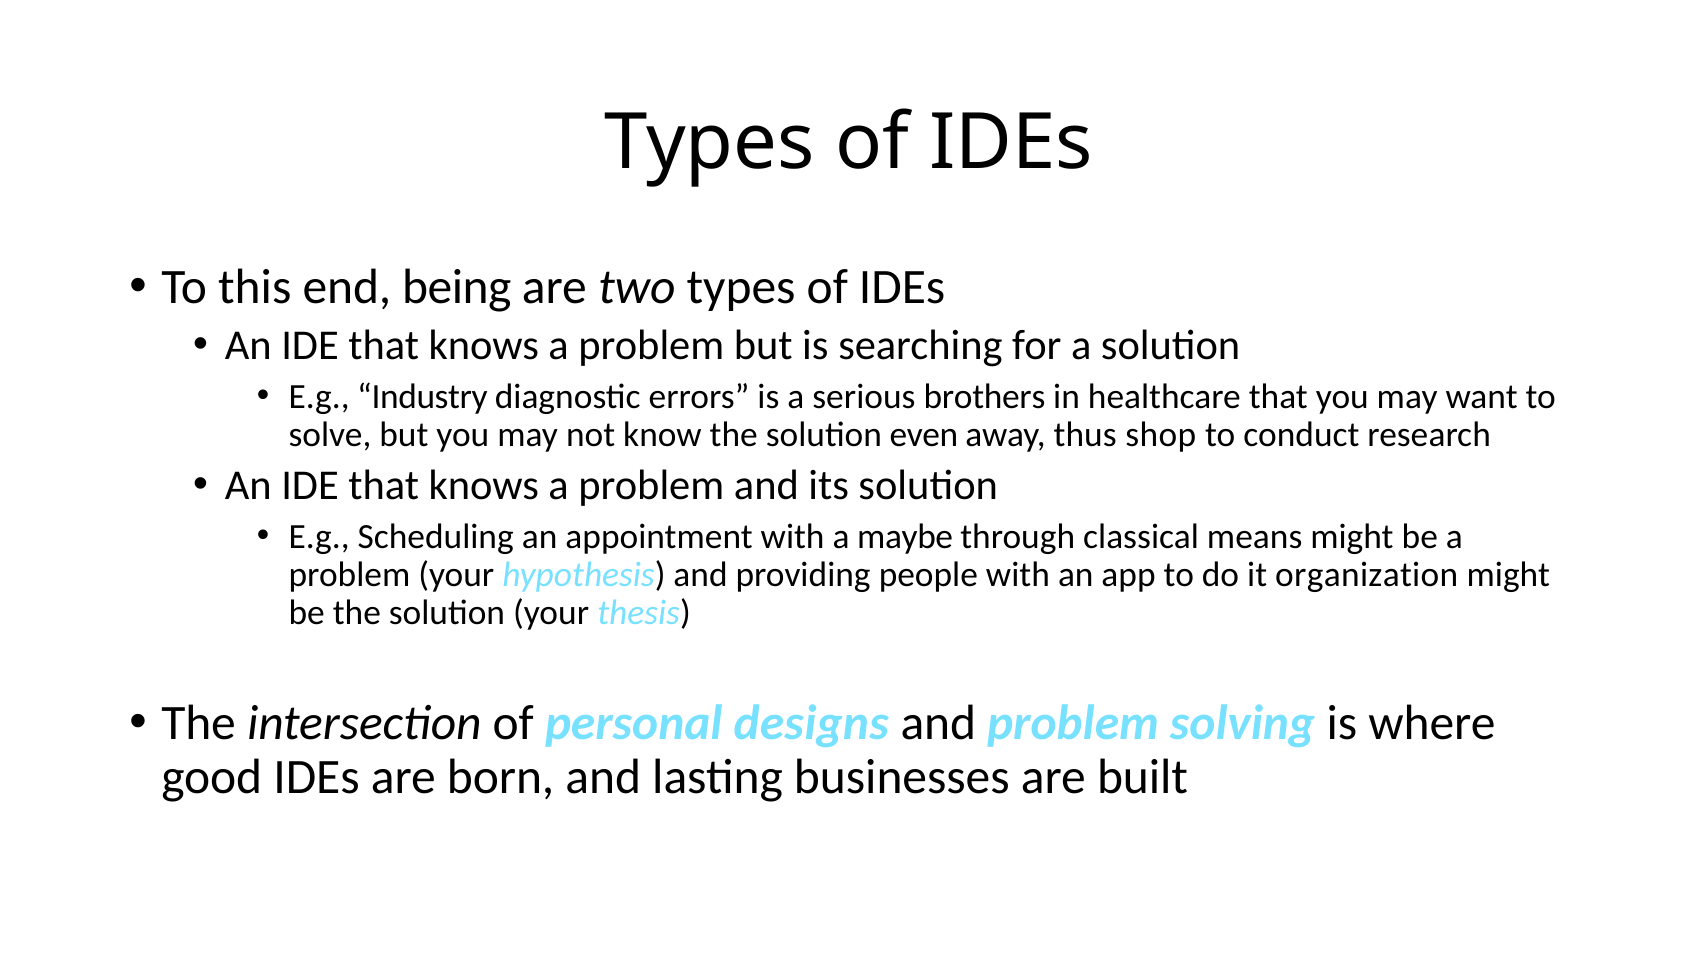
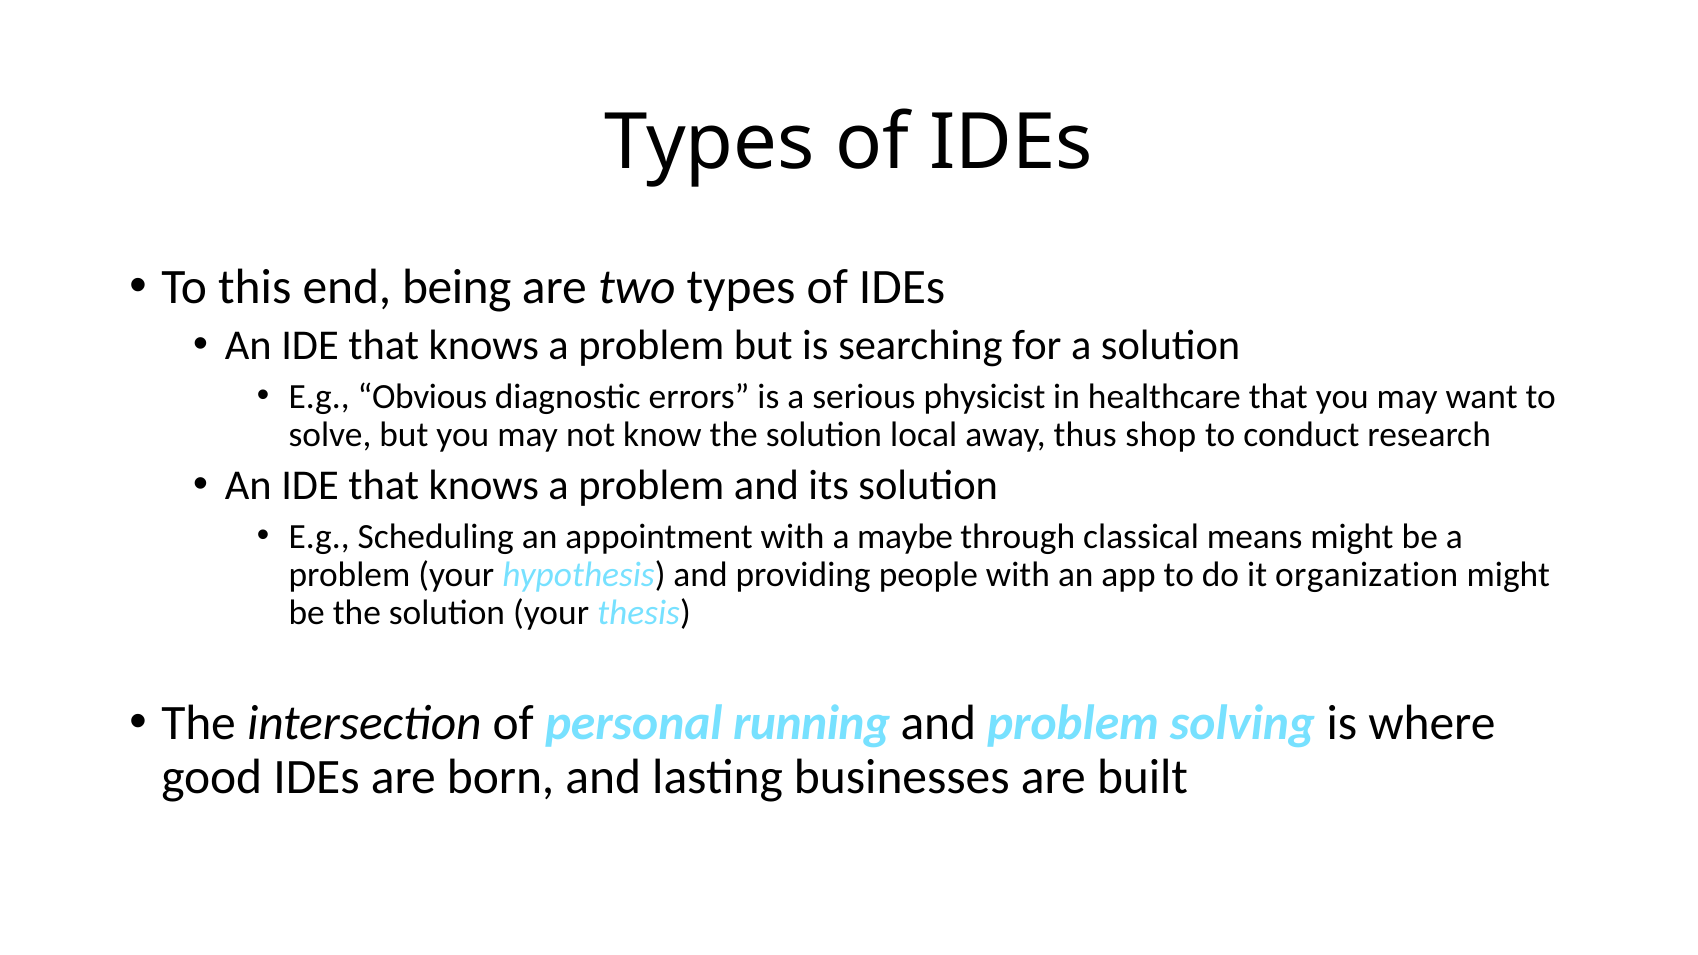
Industry: Industry -> Obvious (422, 396)
brothers: brothers -> physicist (984, 396)
even: even -> local (924, 435)
designs: designs -> running (812, 723)
